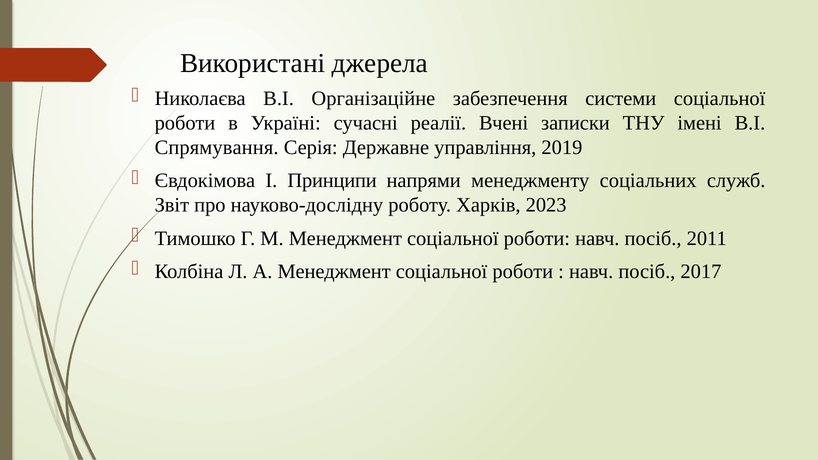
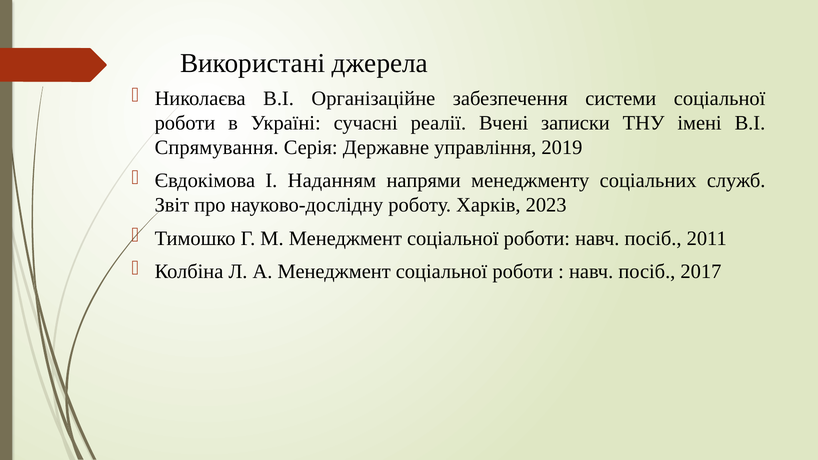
Принципи: Принципи -> Наданням (332, 181)
